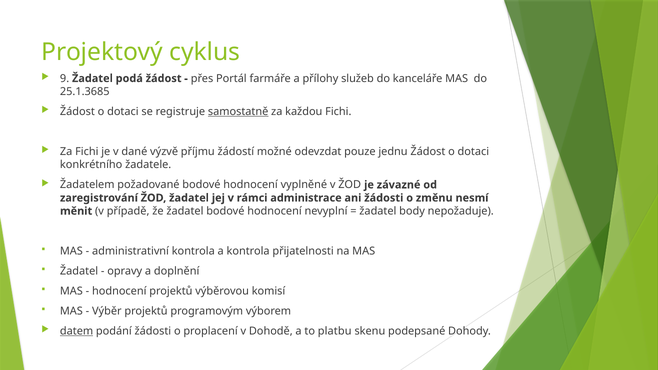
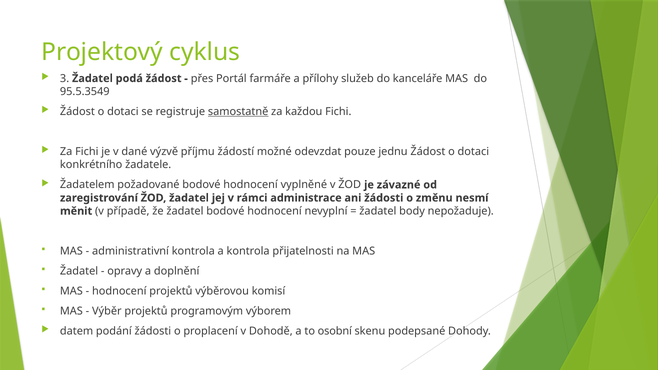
9: 9 -> 3 (65, 78)
25.1.3685: 25.1.3685 -> 95.5.3549 (85, 92)
datem underline: present -> none (77, 331)
platbu: platbu -> osobní (335, 331)
